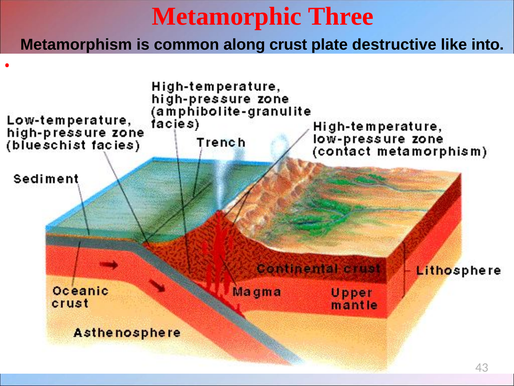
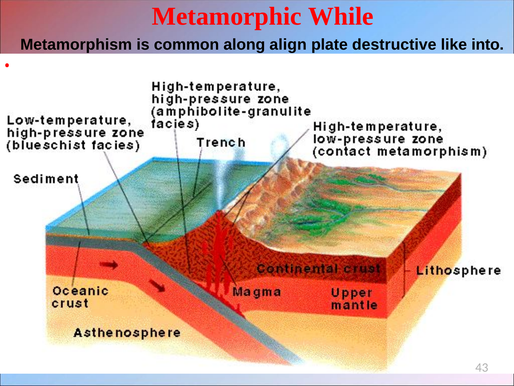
Three: Three -> While (341, 16)
crust: crust -> align (288, 45)
